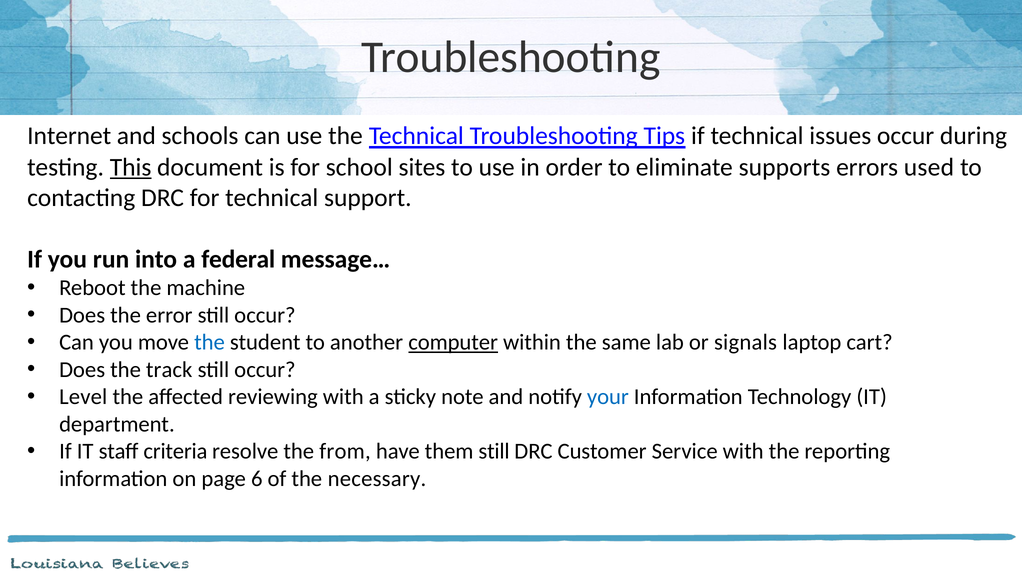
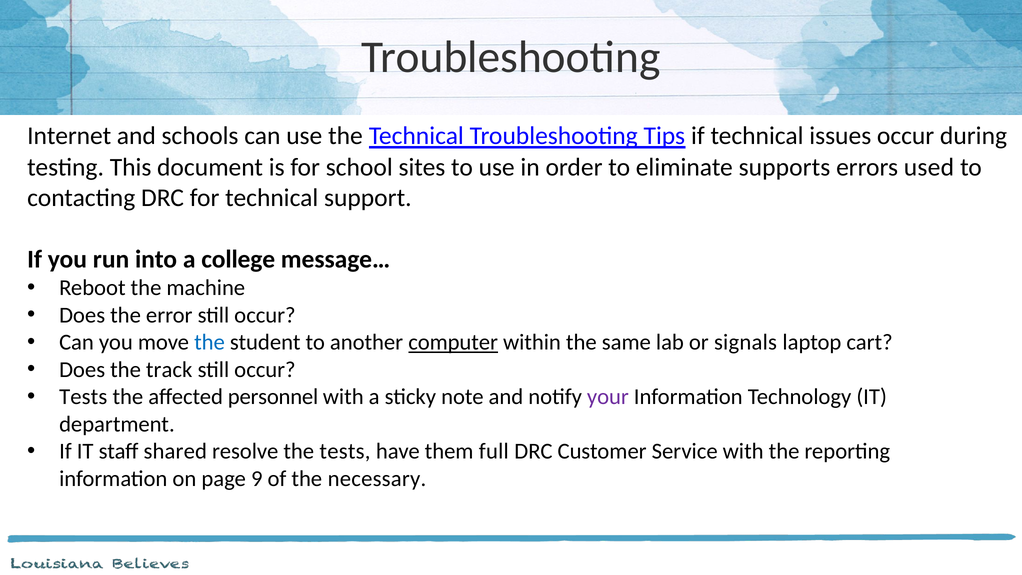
This underline: present -> none (131, 167)
federal: federal -> college (238, 259)
Level: Level -> Tests (83, 397)
reviewing: reviewing -> personnel (273, 397)
your colour: blue -> purple (608, 397)
criteria: criteria -> shared (175, 451)
the from: from -> tests (345, 451)
them still: still -> full (494, 451)
6: 6 -> 9 (257, 479)
